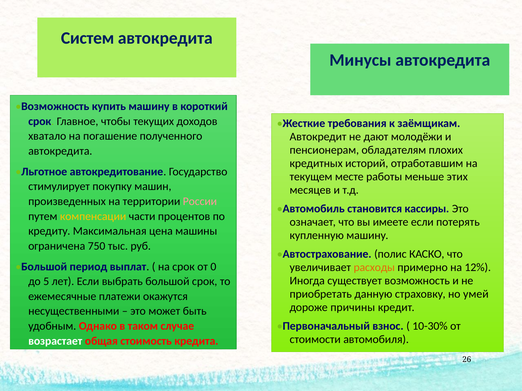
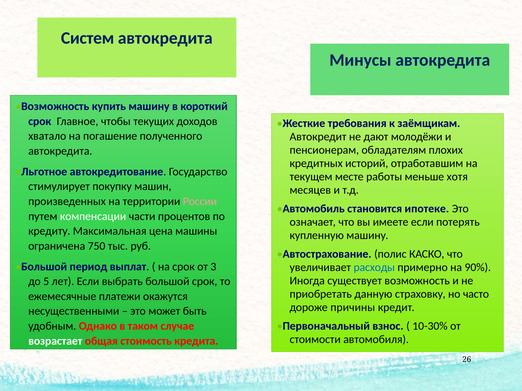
этих: этих -> хотя (457, 177)
кассиры: кассиры -> ипотеке (427, 209)
компенсации colour: yellow -> white (93, 216)
0: 0 -> 3 (213, 267)
расходы colour: orange -> blue (374, 268)
12%: 12% -> 90% (478, 268)
умей: умей -> часто (476, 294)
